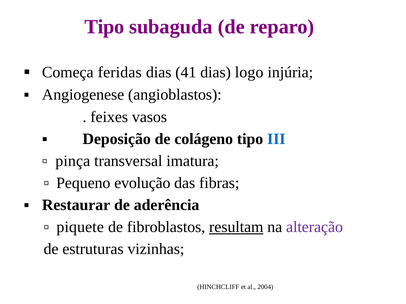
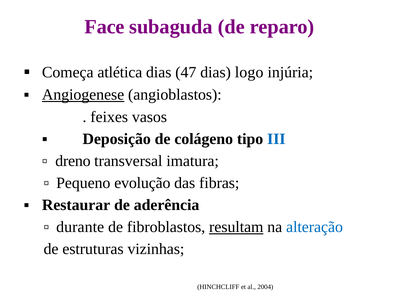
Tipo: Tipo -> Face (104, 27)
feridas: feridas -> atlética (120, 72)
41: 41 -> 47 (186, 72)
Angiogenese underline: none -> present (83, 95)
pinça: pinça -> dreno (73, 161)
piquete: piquete -> durante (80, 227)
alteração colour: purple -> blue (315, 227)
